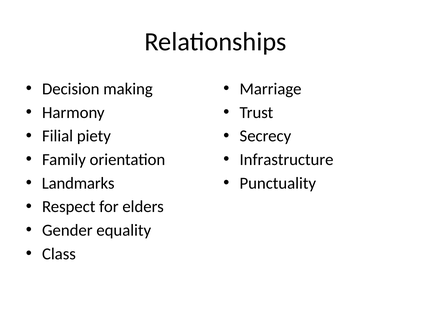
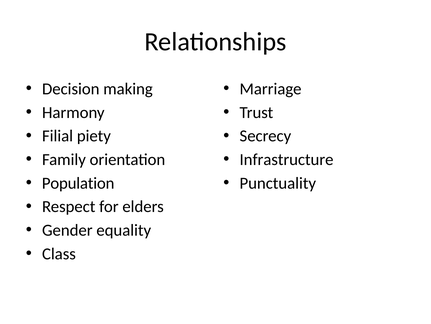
Landmarks: Landmarks -> Population (78, 183)
